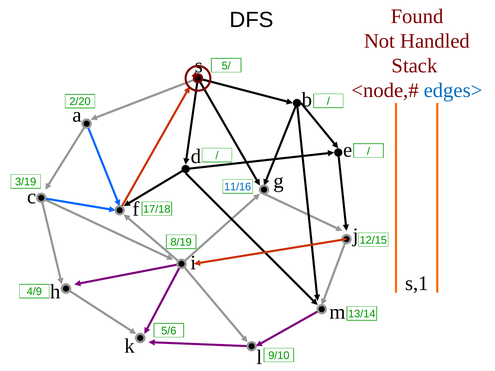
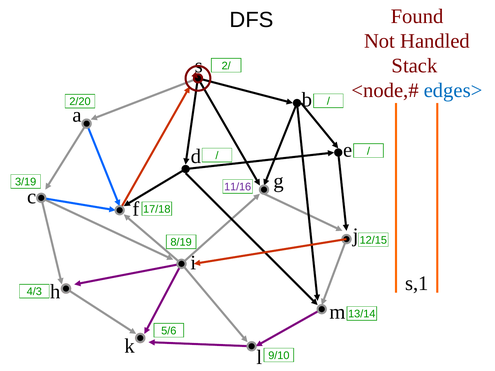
5/: 5/ -> 2/ (226, 66)
11/16 colour: blue -> purple (238, 187)
4/9: 4/9 -> 4/3 (34, 292)
